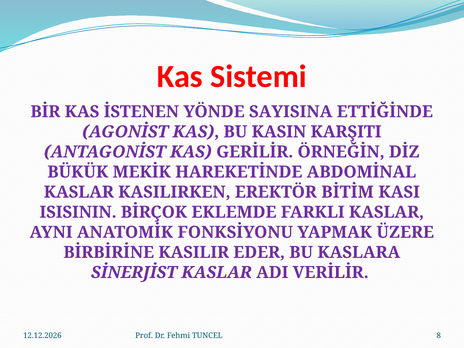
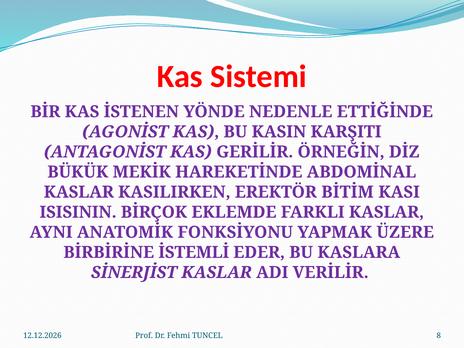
SAYISINA: SAYISINA -> NEDENLE (291, 112)
KASILIR: KASILIR -> İSTEMLİ (194, 252)
